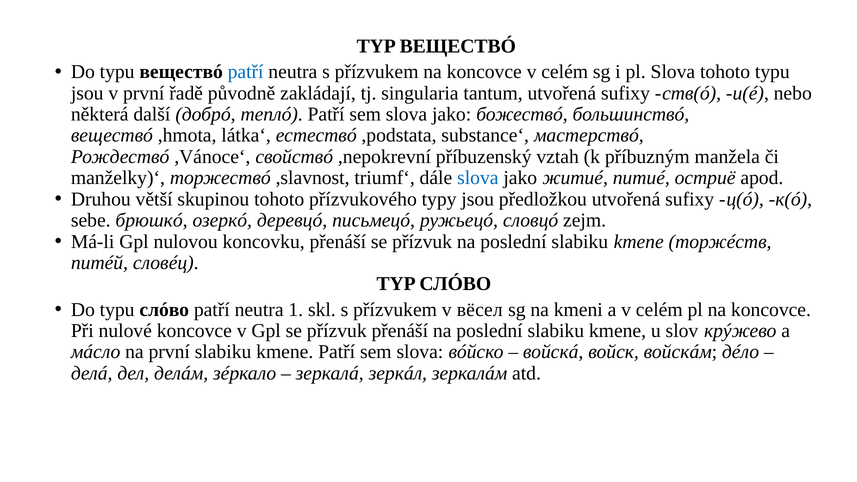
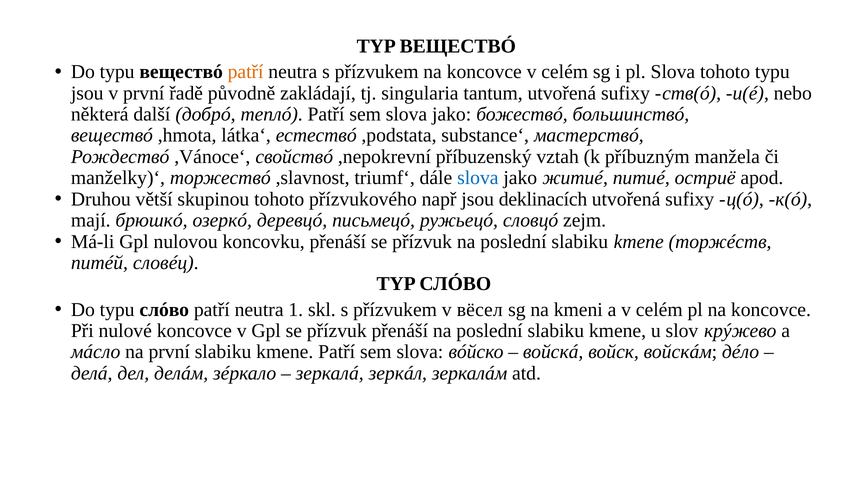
patří colour: blue -> orange (246, 72)
typy: typy -> např (439, 199)
předložkou: předložkou -> deklinacích (543, 199)
sebe: sebe -> mají (91, 220)
